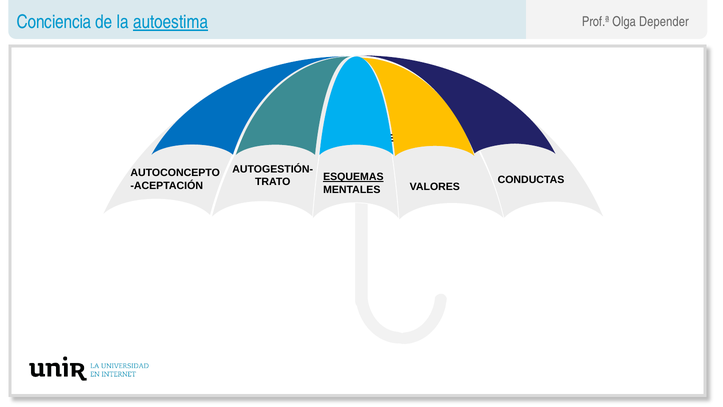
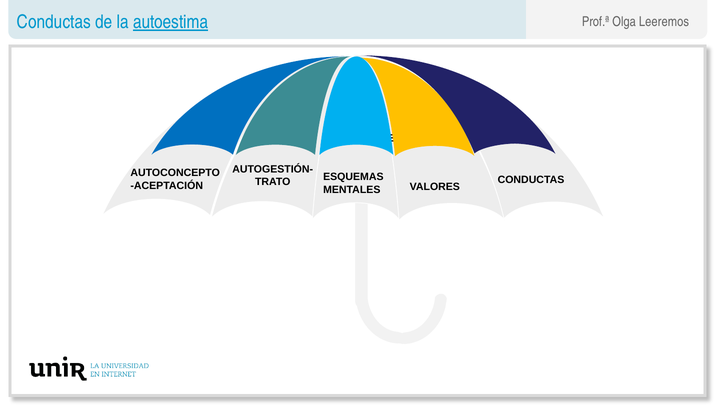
Conciencia: Conciencia -> Conductas (54, 22)
Depender: Depender -> Leeremos (664, 22)
ESQUEMAS underline: present -> none (353, 177)
